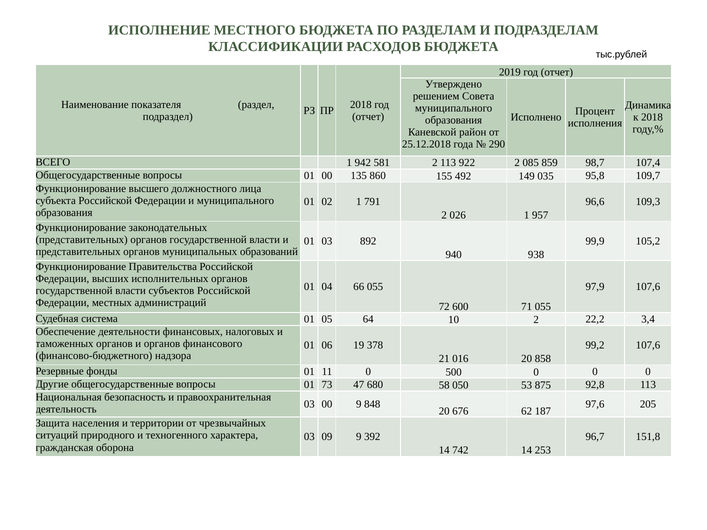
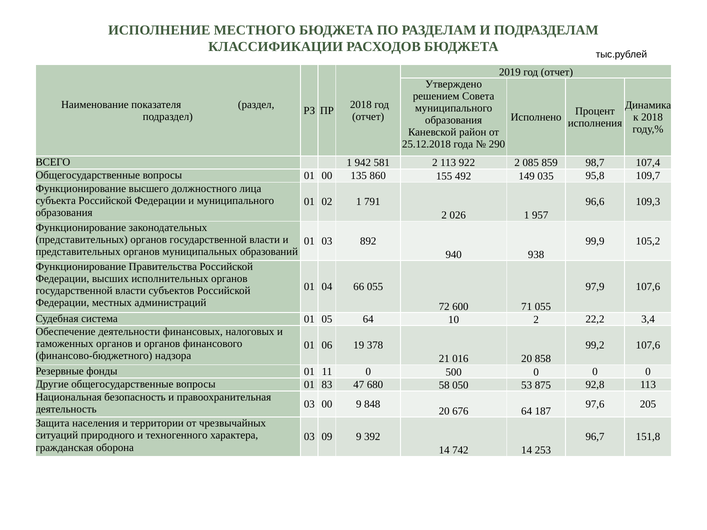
73: 73 -> 83 (327, 385)
676 62: 62 -> 64 (527, 411)
